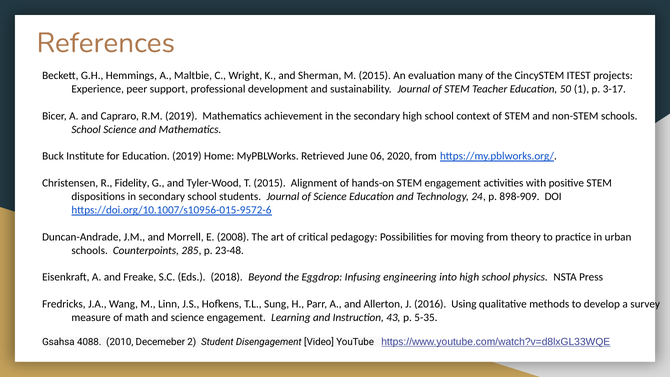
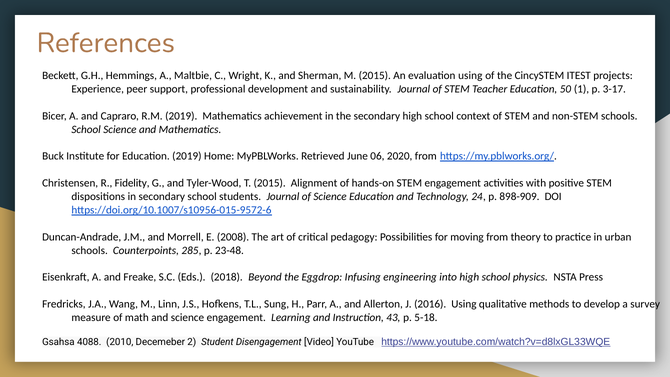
evaluation many: many -> using (470, 76)
5-35: 5-35 -> 5-18 (426, 317)
